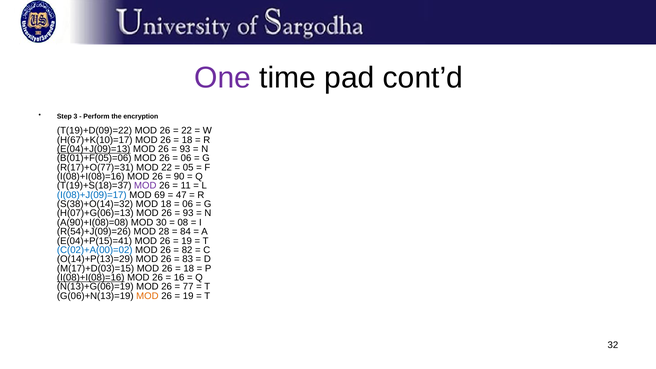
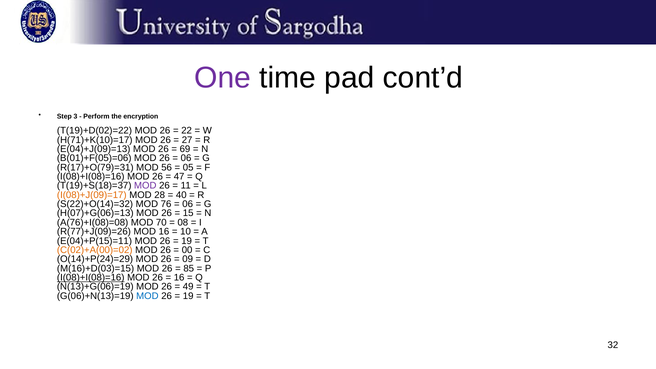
T(19)+D(09)=22: T(19)+D(09)=22 -> T(19)+D(02)=22 (94, 131)
H(67)+K(10)=17: H(67)+K(10)=17 -> H(71)+K(10)=17 (95, 140)
18: 18 -> 27 (187, 140)
E(04)+J(09)=13 underline: present -> none (94, 149)
93: 93 -> 69 (185, 149)
R(17)+O(77)=31: R(17)+O(77)=31 -> R(17)+O(79)=31 (95, 167)
MOD 22: 22 -> 56 (167, 167)
90: 90 -> 47 (179, 177)
I(08)+J(09)=17 colour: blue -> orange (92, 195)
69: 69 -> 28 (160, 195)
47: 47 -> 40 (181, 195)
S(38)+O(14)=32: S(38)+O(14)=32 -> S(22)+O(14)=32 (95, 204)
MOD 18: 18 -> 76 (166, 204)
93: 93 -> 15 (188, 213)
A(90)+I(08)=08: A(90)+I(08)=08 -> A(76)+I(08)=08 (93, 222)
30: 30 -> 70 (161, 222)
R(54)+J(09)=26: R(54)+J(09)=26 -> R(77)+J(09)=26 (94, 232)
MOD 28: 28 -> 16 (164, 232)
84: 84 -> 10 (186, 232)
E(04)+P(15)=41: E(04)+P(15)=41 -> E(04)+P(15)=11 (94, 241)
C(02)+A(00)=02 colour: blue -> orange (95, 250)
82: 82 -> 00 (187, 250)
O(14)+P(13)=29: O(14)+P(13)=29 -> O(14)+P(24)=29 (95, 259)
83: 83 -> 09 (188, 259)
M(17)+D(03)=15: M(17)+D(03)=15 -> M(16)+D(03)=15 (96, 268)
18: 18 -> 85 (189, 268)
77: 77 -> 49 (188, 287)
MOD colour: orange -> blue (147, 296)
